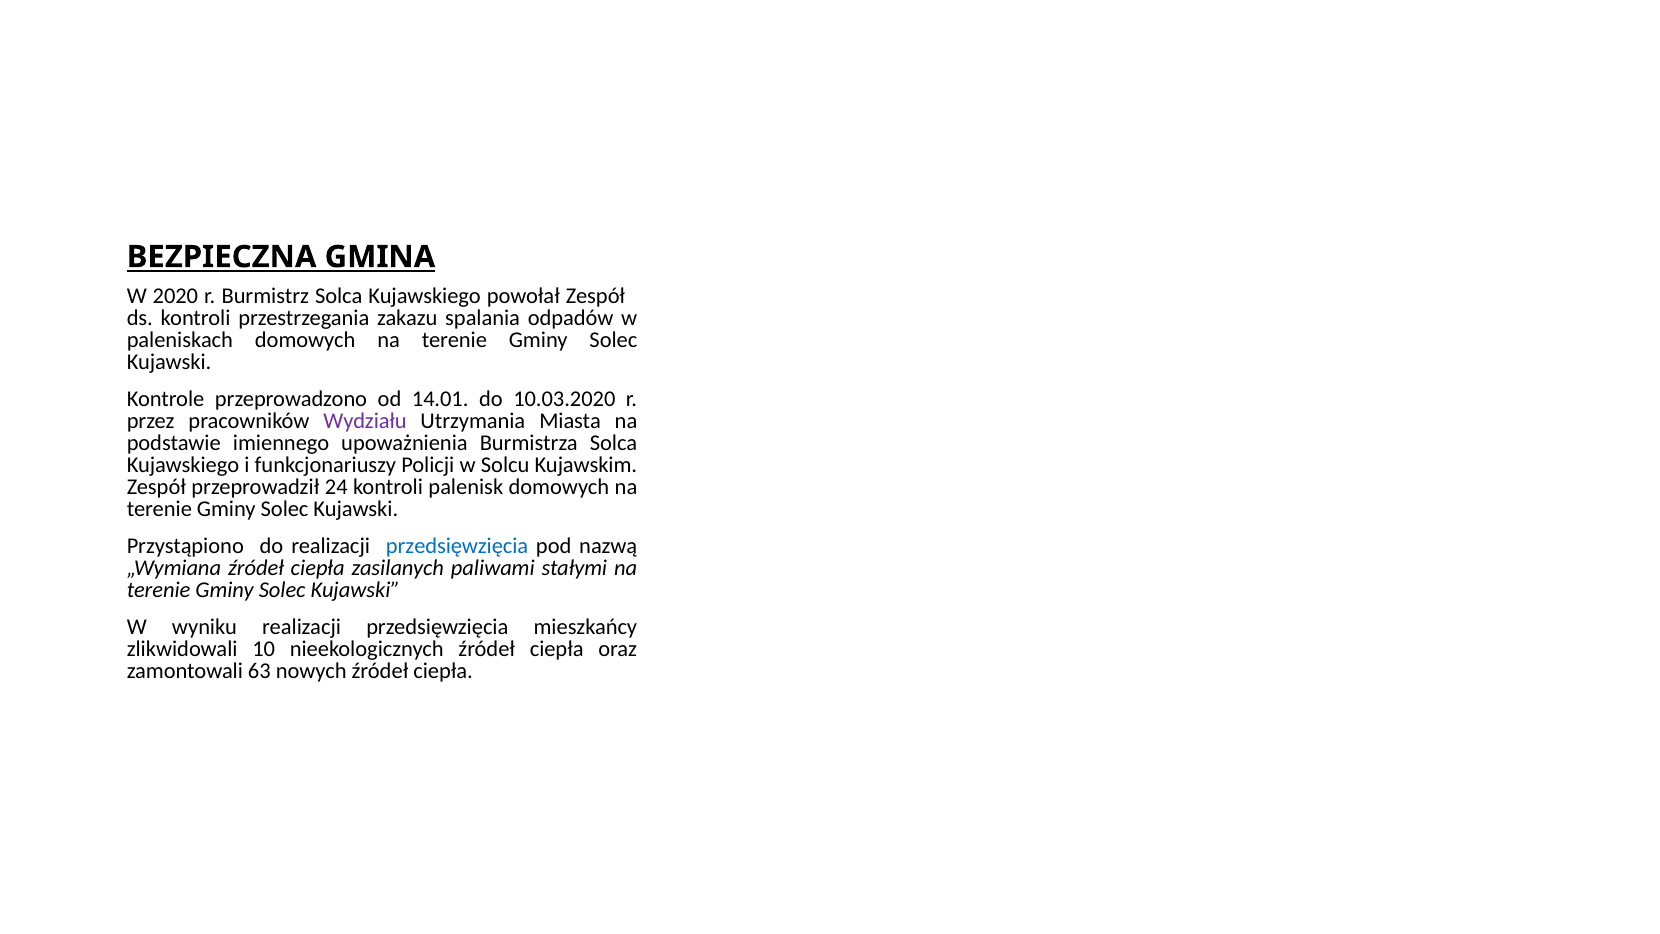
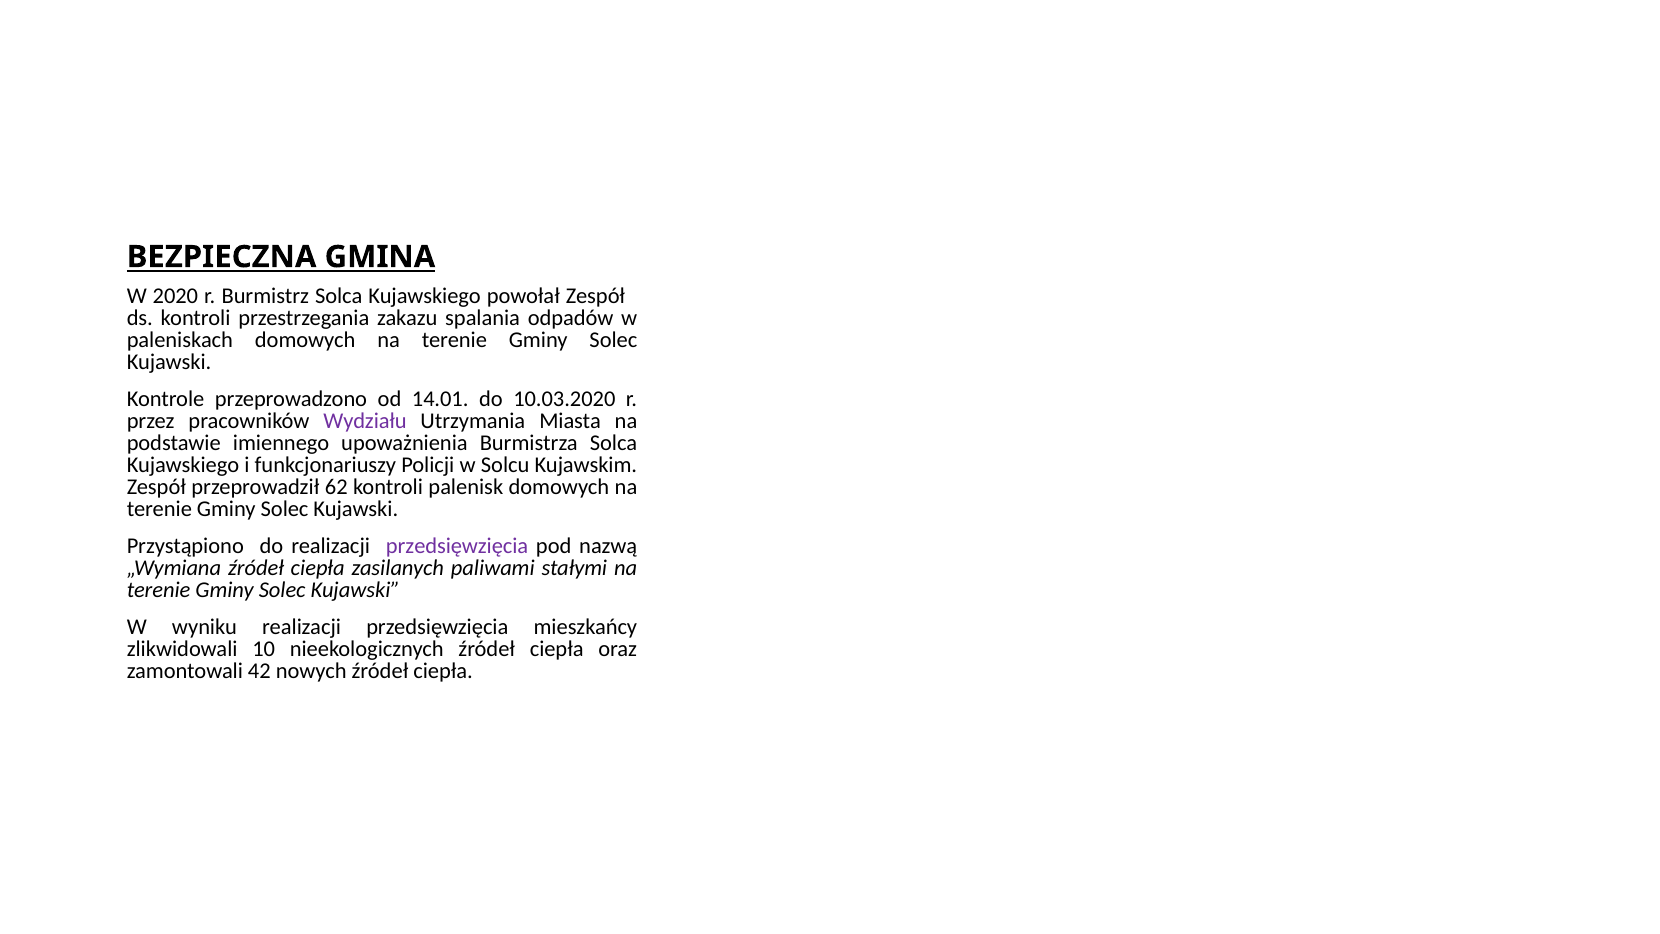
24: 24 -> 62 (336, 487)
przedsięwzięcia colour: blue -> purple (457, 546)
63: 63 -> 42 (259, 671)
